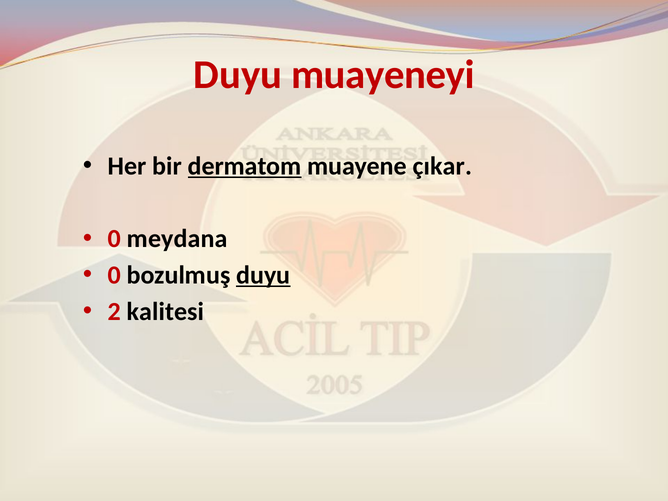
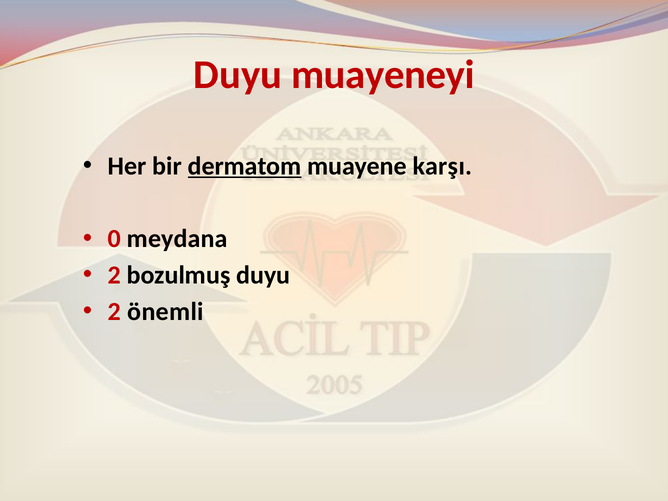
çıkar: çıkar -> karşı (442, 166)
0: 0 -> 2 (115, 275)
duyu underline: present -> none (263, 275)
kalitesi: kalitesi -> önemli (165, 312)
